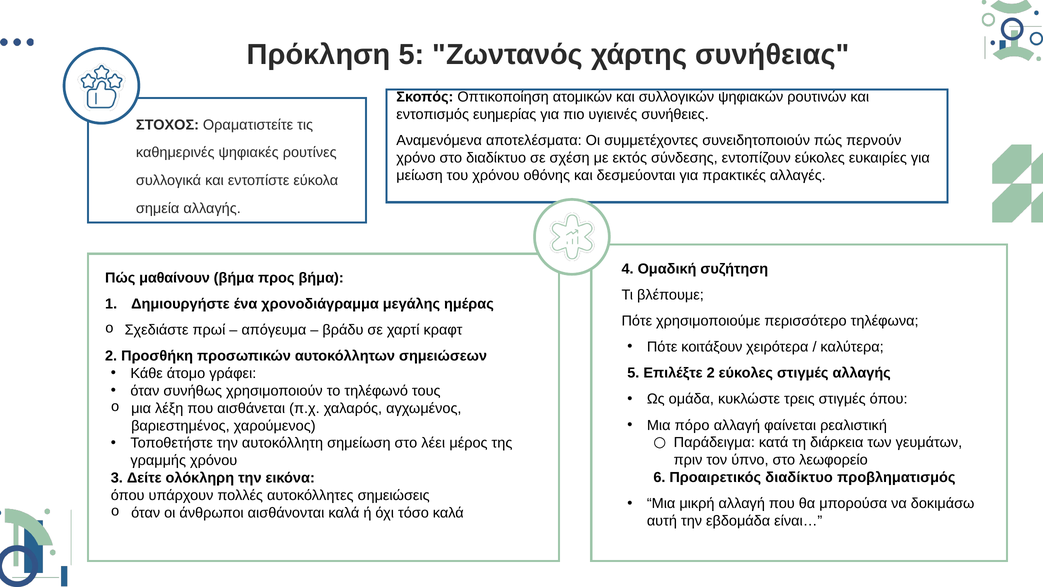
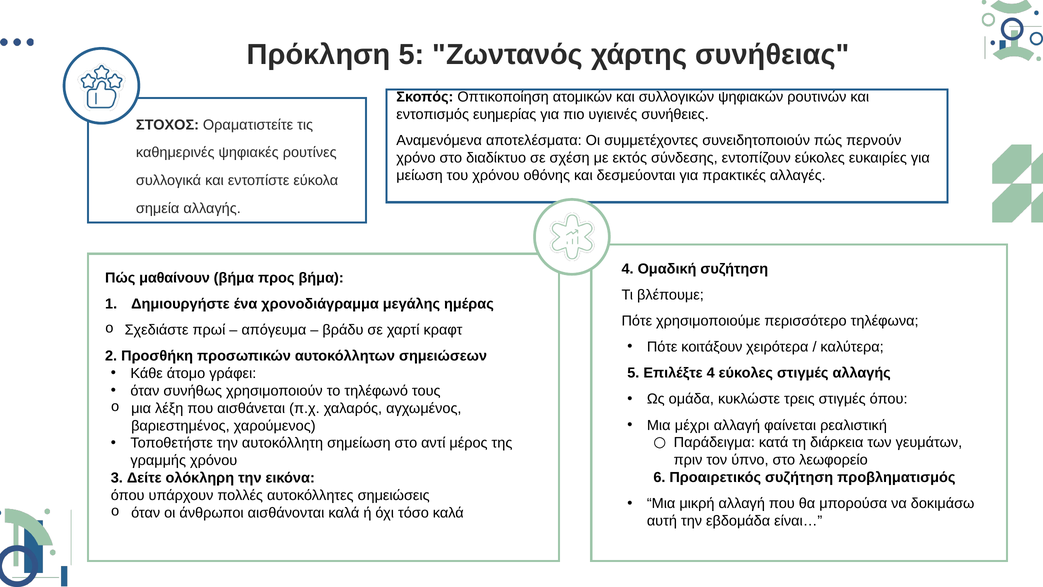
Επιλέξτε 2: 2 -> 4 (711, 373)
πόρο: πόρο -> μέχρι (692, 425)
λέει: λέει -> αντί (433, 443)
Προαιρετικός διαδίκτυο: διαδίκτυο -> συζήτηση (799, 477)
